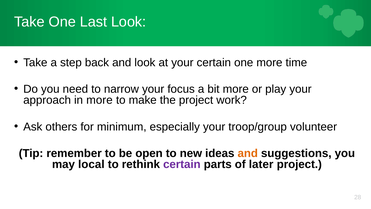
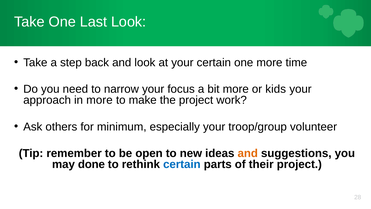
play: play -> kids (276, 89)
local: local -> done (91, 164)
certain colour: purple -> blue (182, 164)
later: later -> their (261, 164)
